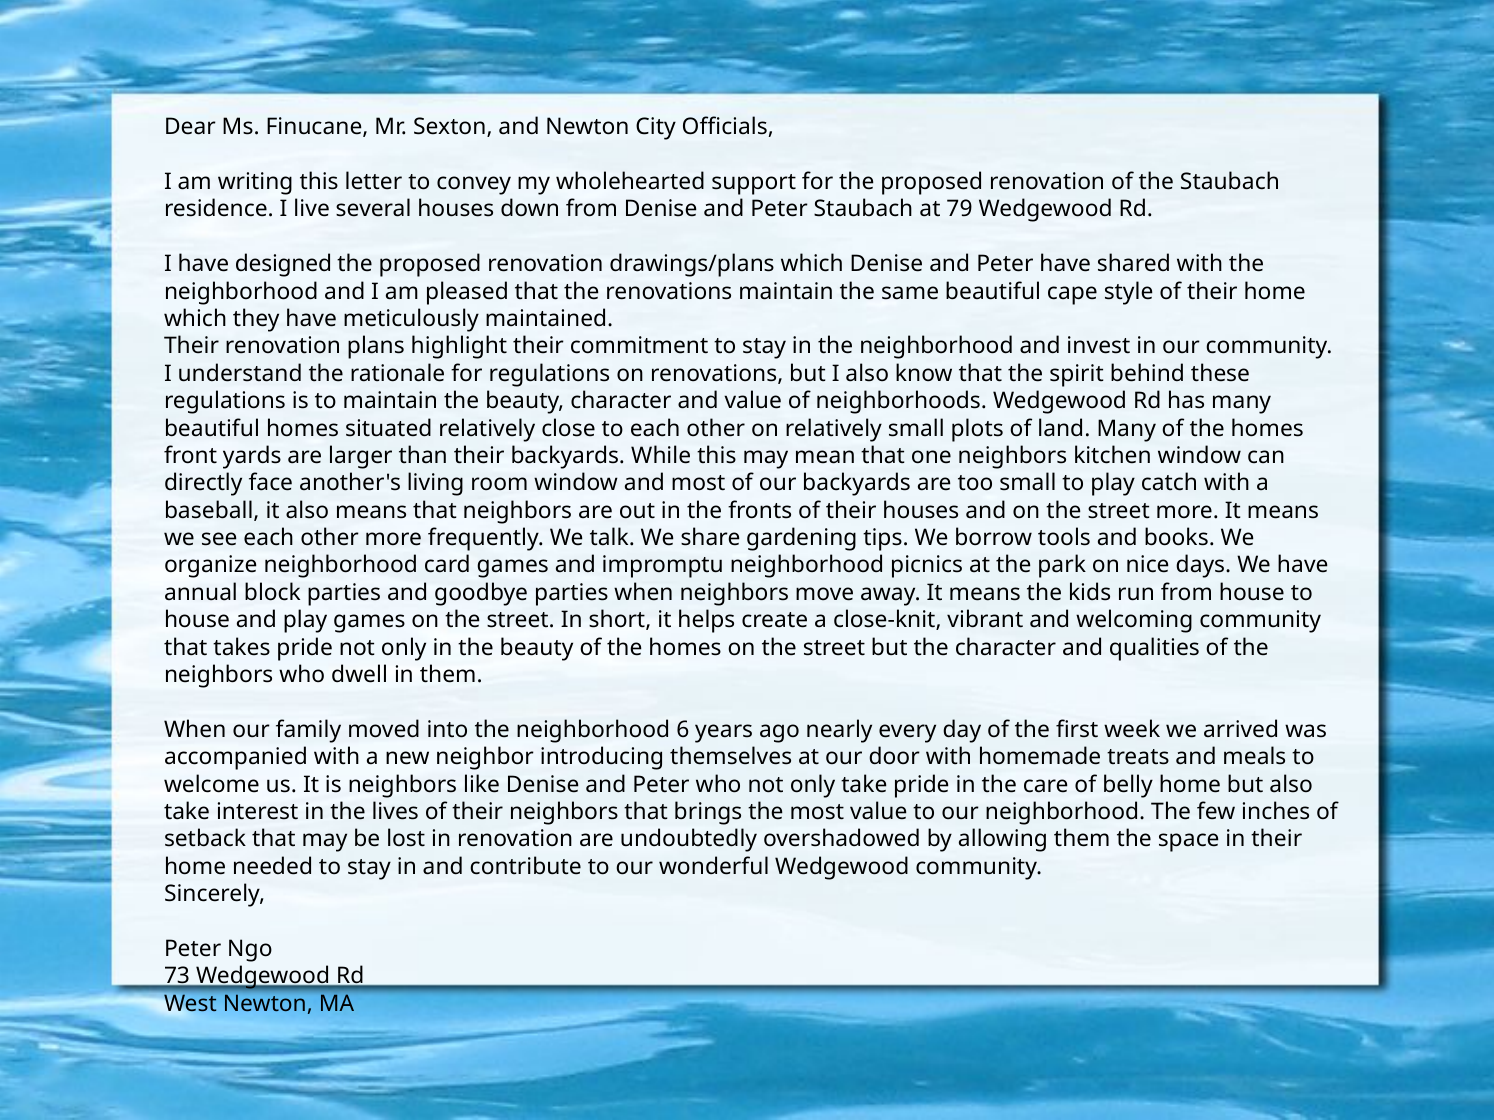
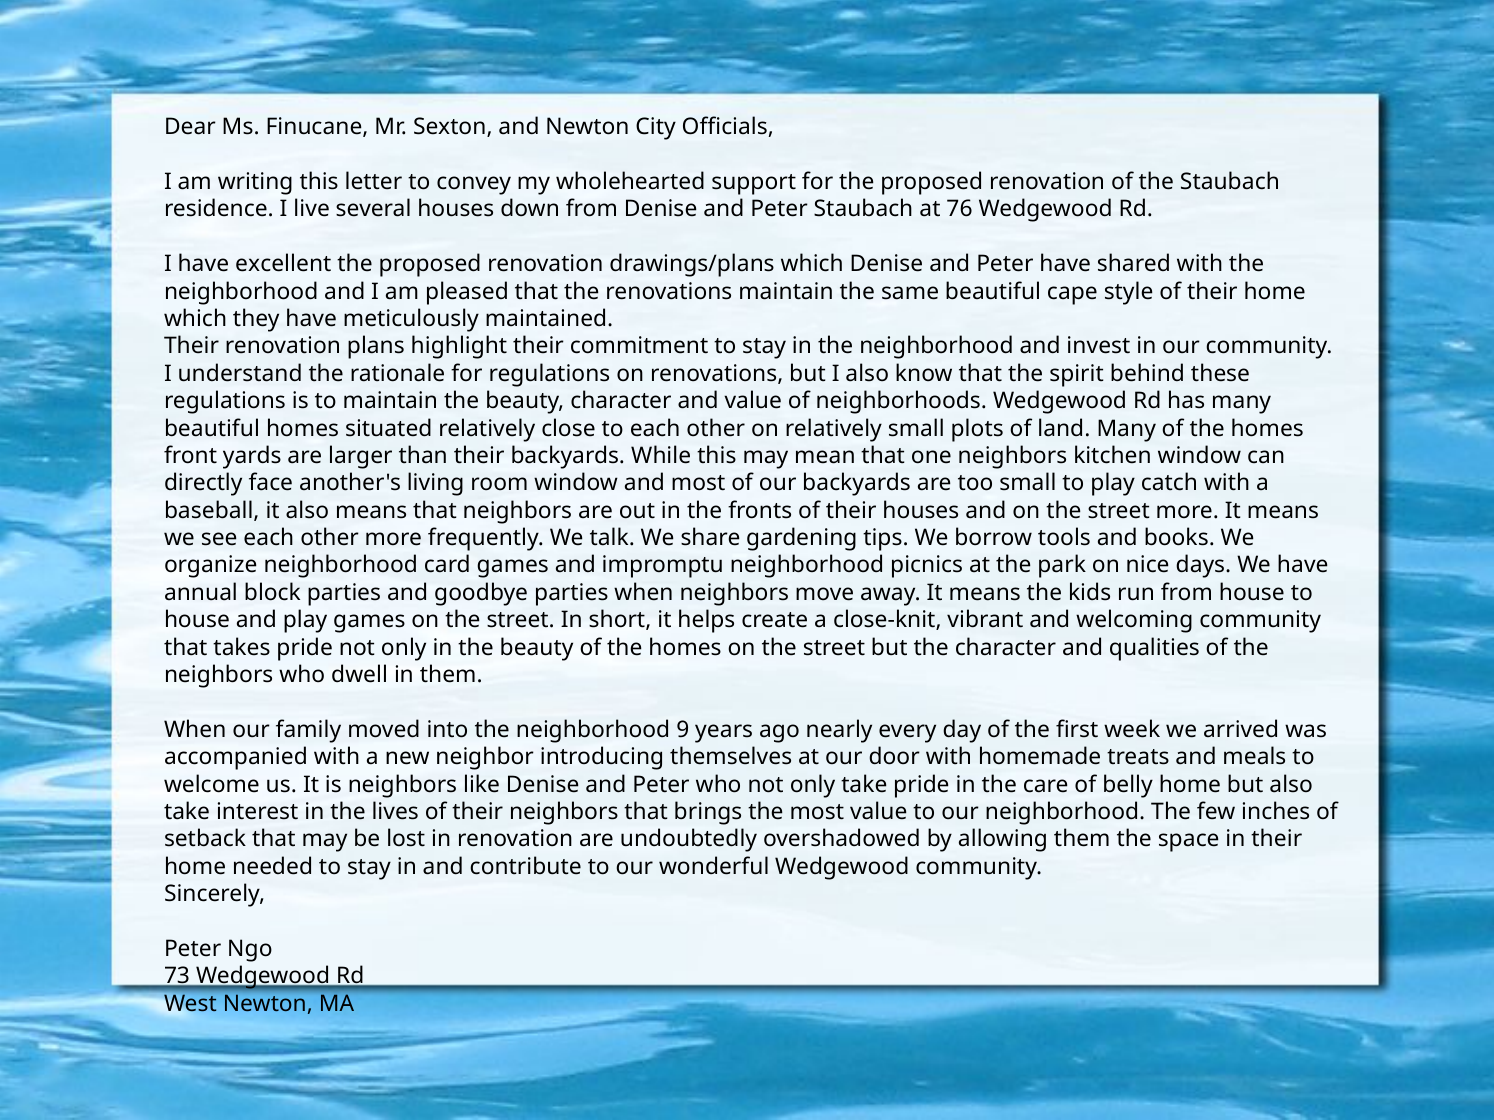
79: 79 -> 76 (960, 209)
designed: designed -> excellent (283, 264)
6: 6 -> 9 (683, 730)
